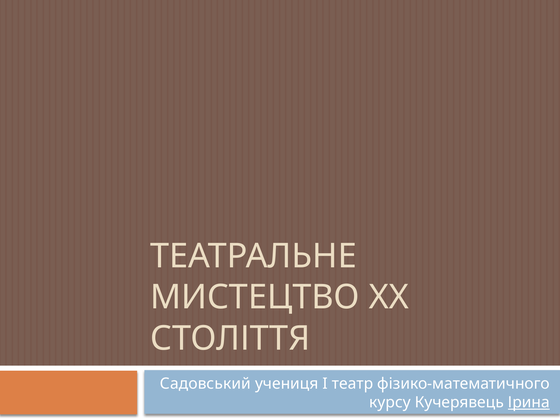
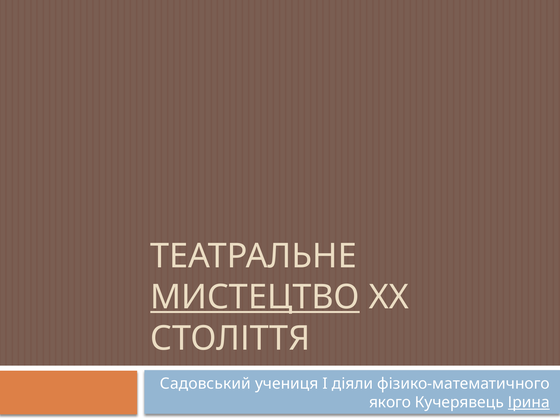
МИСТЕЦТВО underline: none -> present (255, 297)
театр: театр -> діяли (353, 384)
курсу: курсу -> якого (390, 402)
